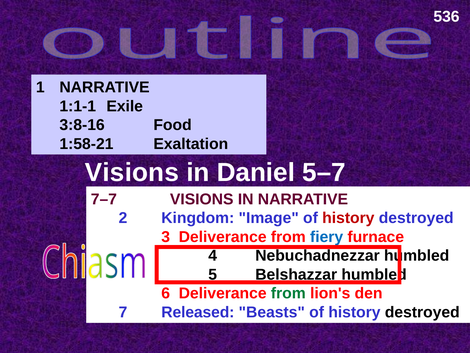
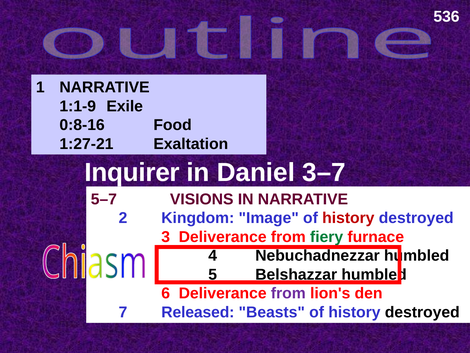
1:1-1: 1:1-1 -> 1:1-9 (78, 106)
3:8-16: 3:8-16 -> 0:8-16 (82, 125)
1:58-21: 1:58-21 -> 1:27-21 (86, 144)
Visions: Visions -> Inquirer (132, 172)
5–7: 5–7 -> 3–7 (324, 172)
7–7: 7–7 -> 5–7 (104, 199)
fiery colour: blue -> green (327, 237)
from colour: green -> purple (288, 293)
